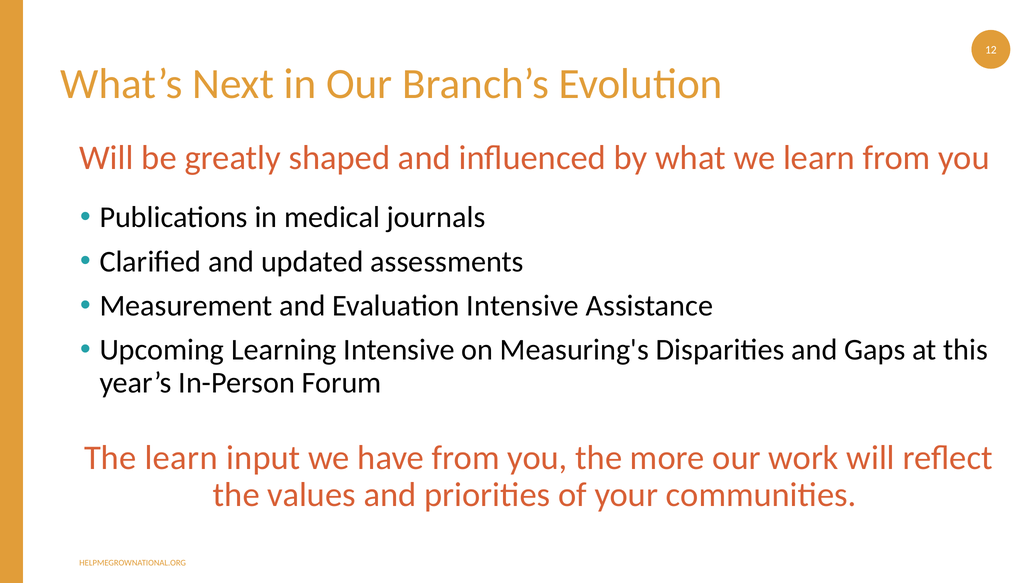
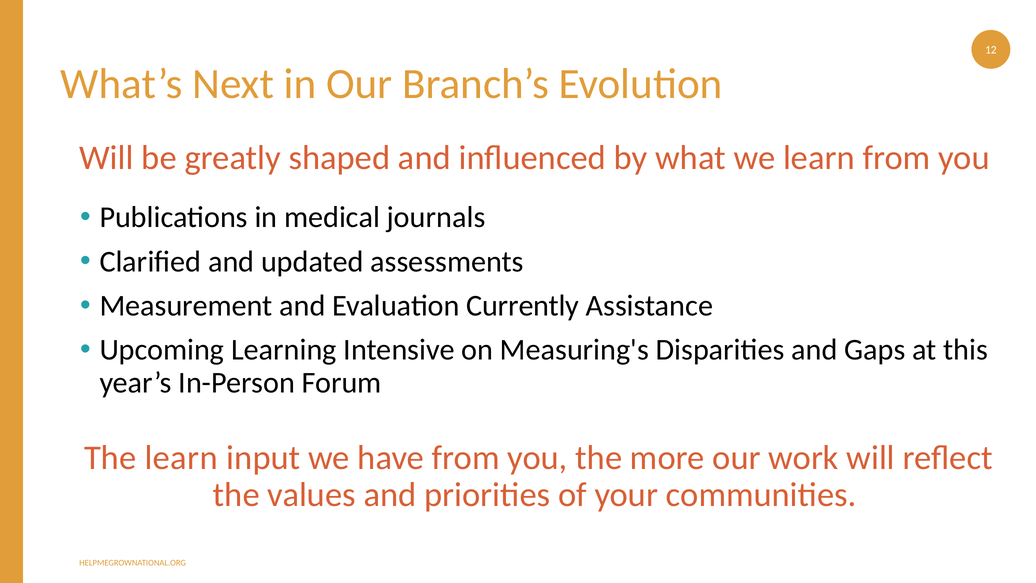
Evaluation Intensive: Intensive -> Currently (523, 306)
